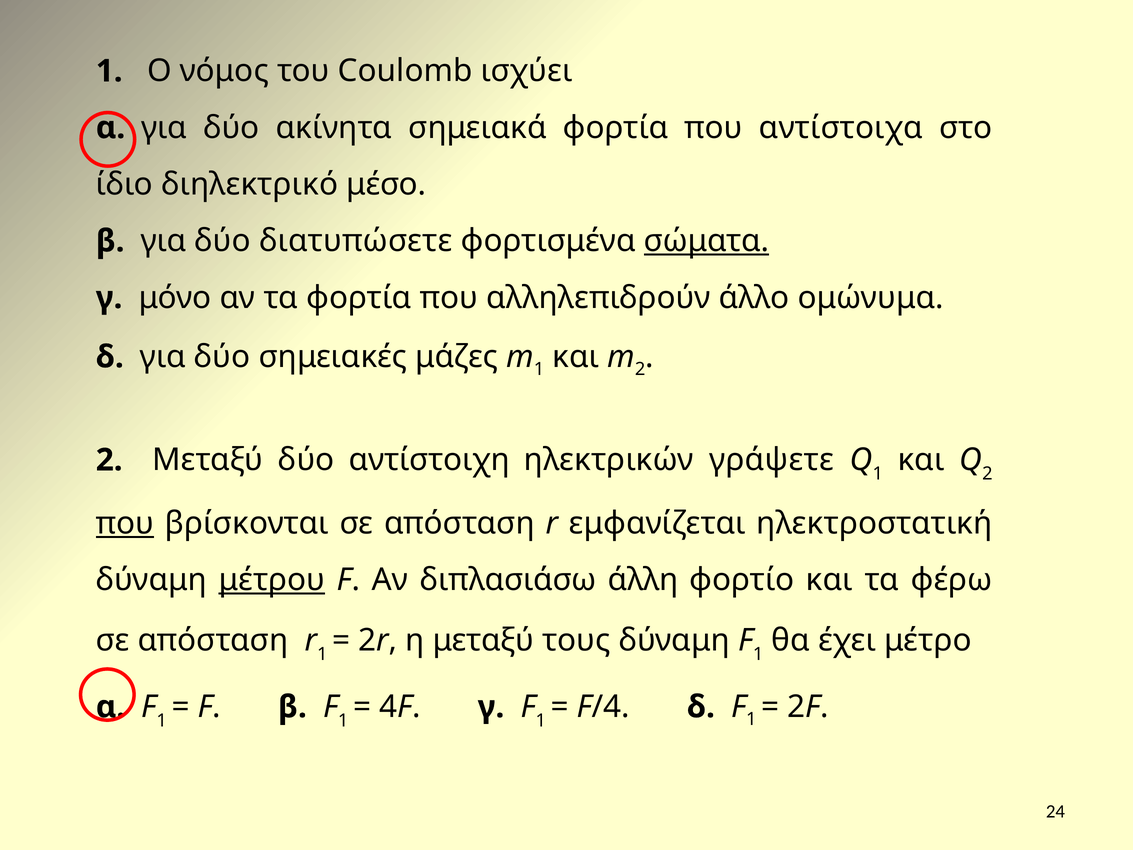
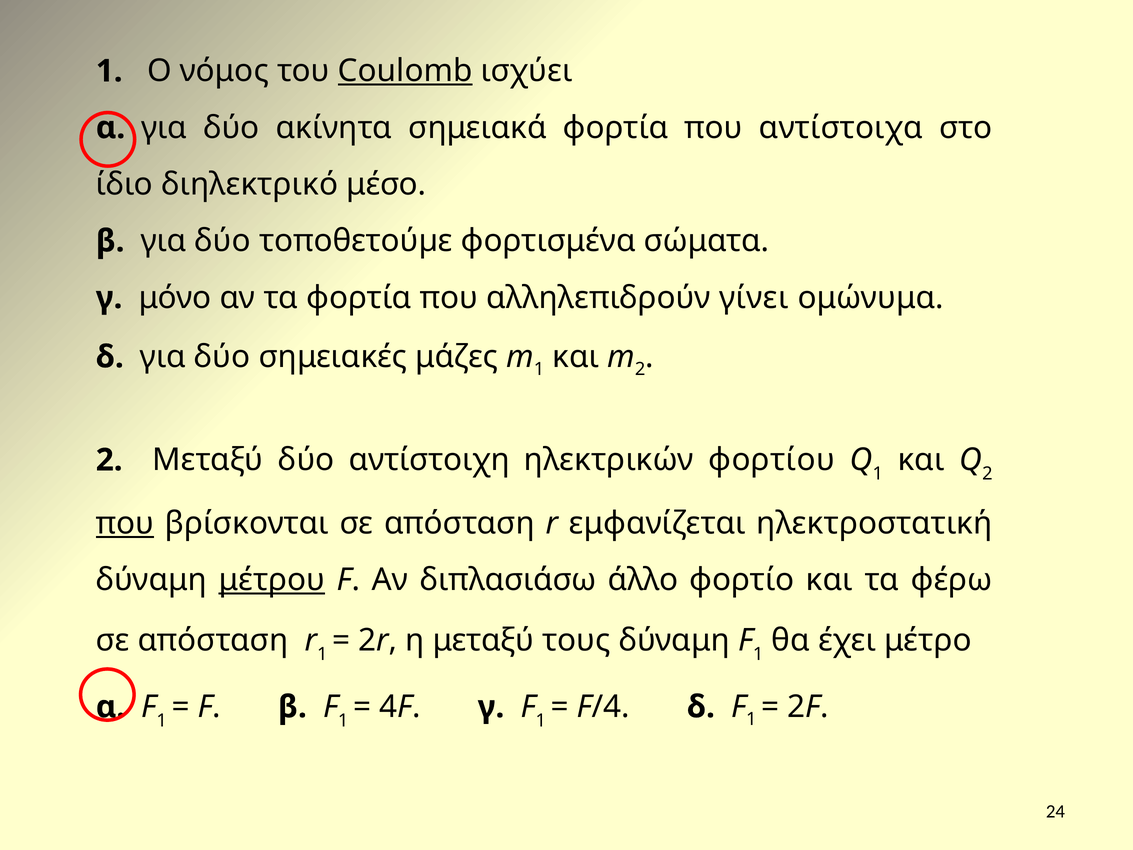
Coulomb underline: none -> present (405, 71)
διατυπώσετε: διατυπώσετε -> τοποθετούµε (356, 241)
σώματα underline: present -> none (706, 241)
άλλο: άλλο -> γίνει (754, 298)
γράψετε: γράψετε -> φορτίου (772, 460)
άλλη: άλλη -> άλλο (643, 580)
